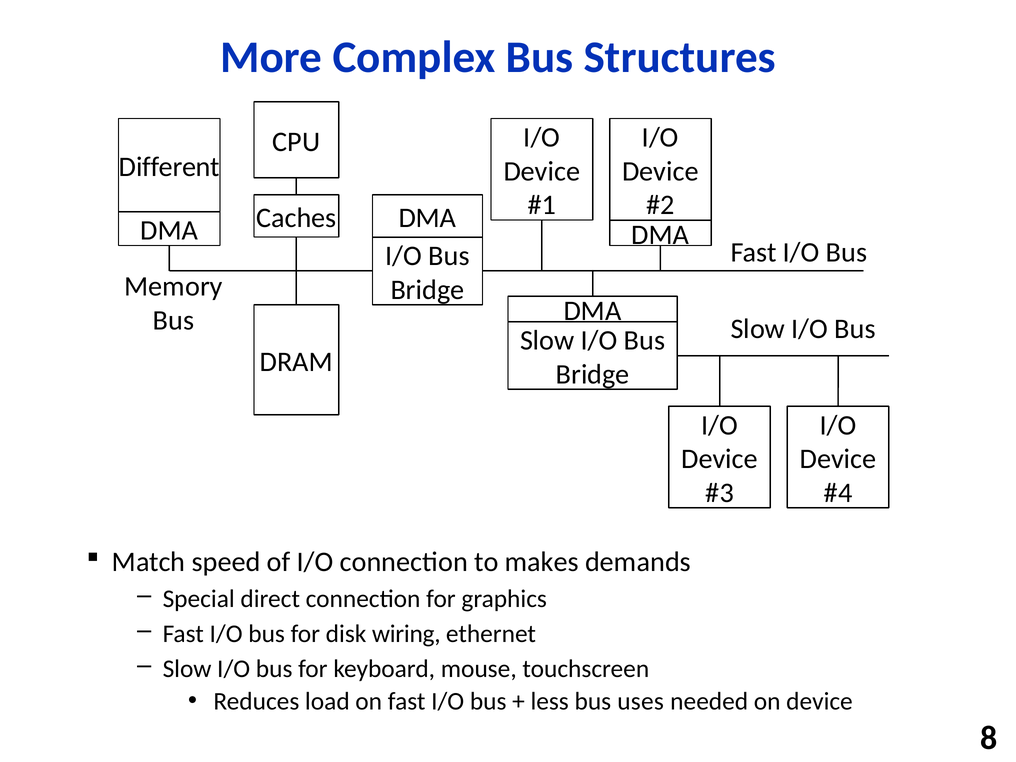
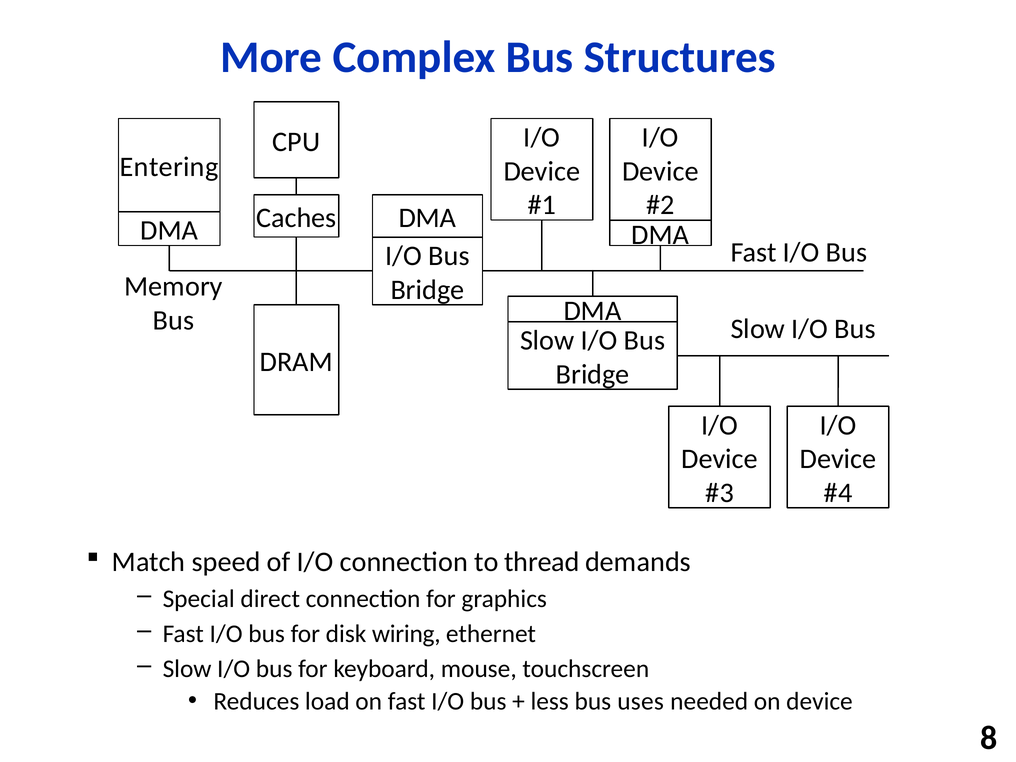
Different: Different -> Entering (169, 167)
makes: makes -> thread (542, 562)
